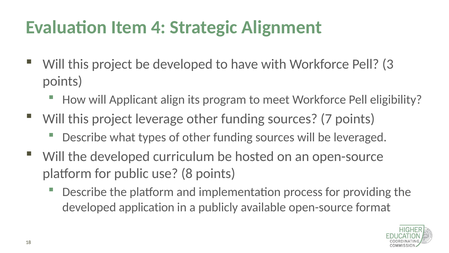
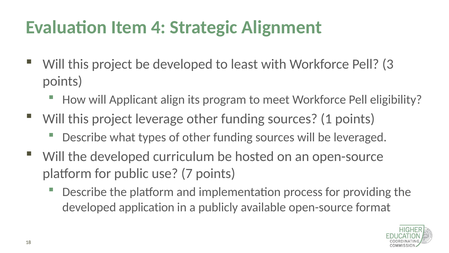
have: have -> least (244, 64)
7: 7 -> 1 (326, 119)
8: 8 -> 7 (187, 173)
